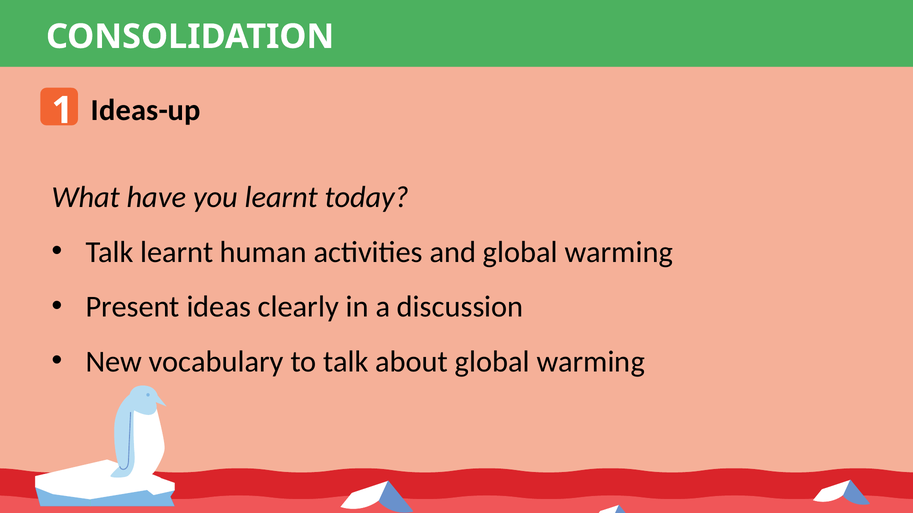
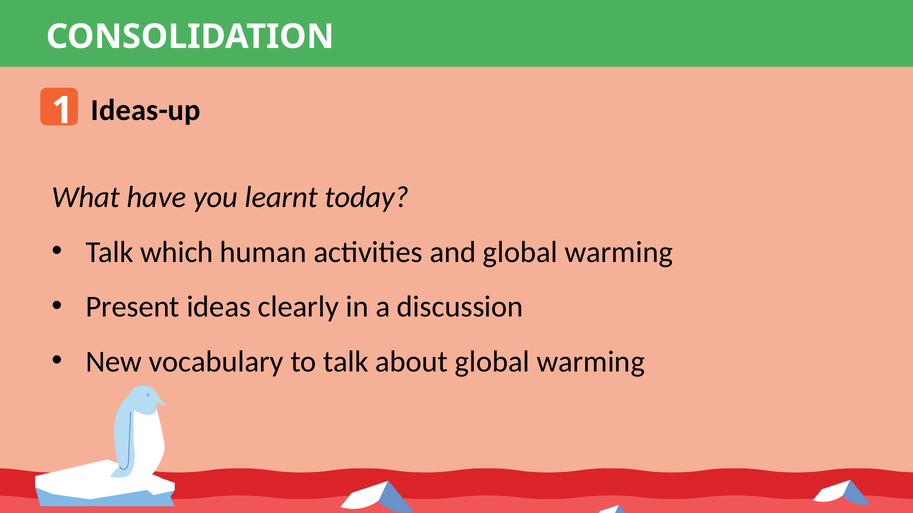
Talk learnt: learnt -> which (177, 252)
